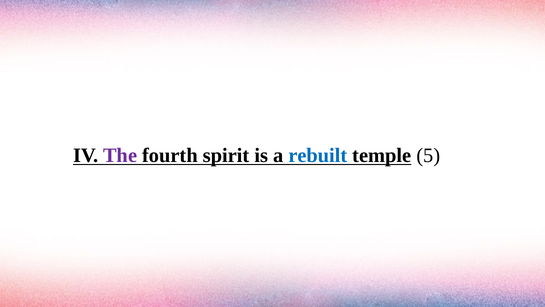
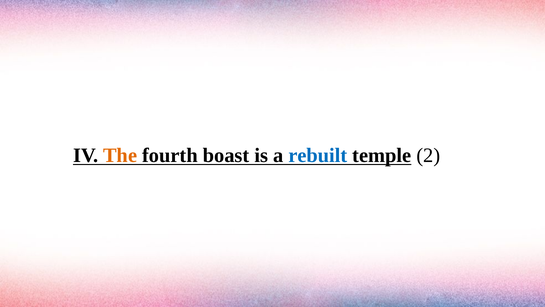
The colour: purple -> orange (120, 155)
spirit: spirit -> boast (226, 155)
5: 5 -> 2 (428, 155)
